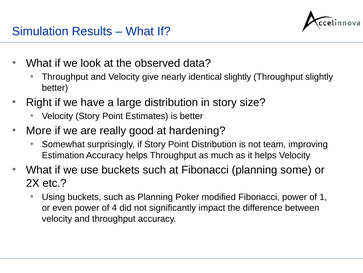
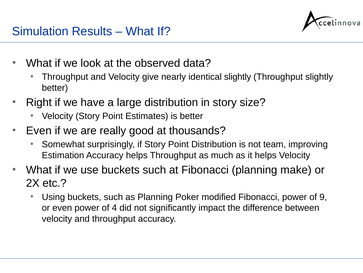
More: More -> Even (39, 130)
hardening: hardening -> thousands (197, 130)
some: some -> make (296, 169)
1: 1 -> 9 (323, 196)
